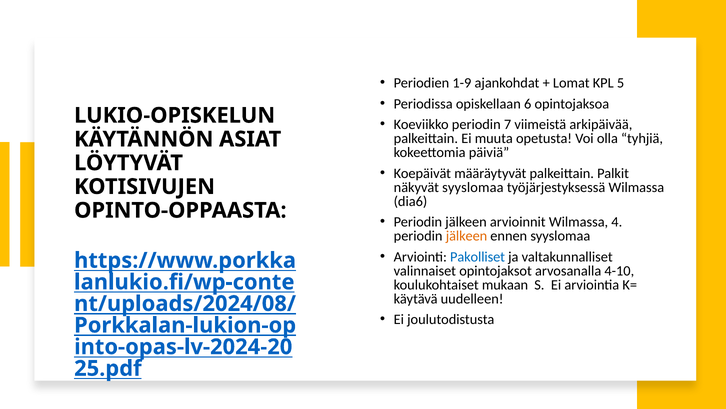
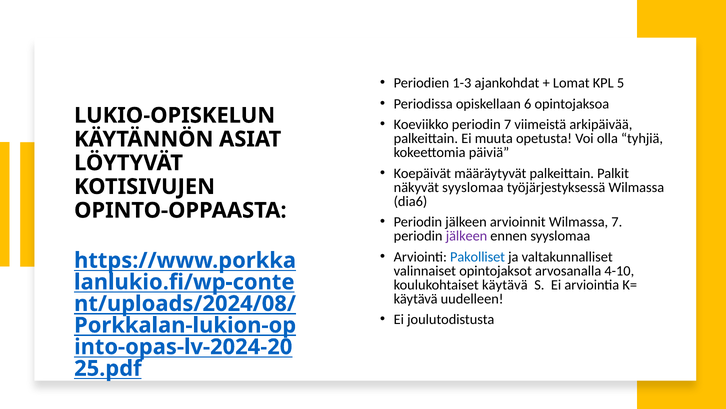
1-9: 1-9 -> 1-3 (462, 83)
Wilmassa 4: 4 -> 7 (617, 222)
jälkeen colour: orange -> purple (467, 236)
koulukohtaiset mukaan: mukaan -> käytävä (505, 284)
